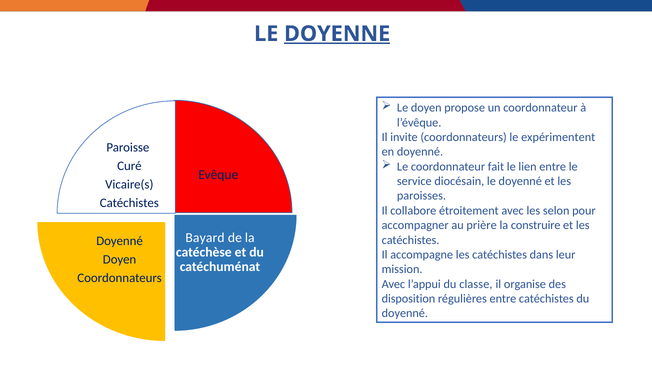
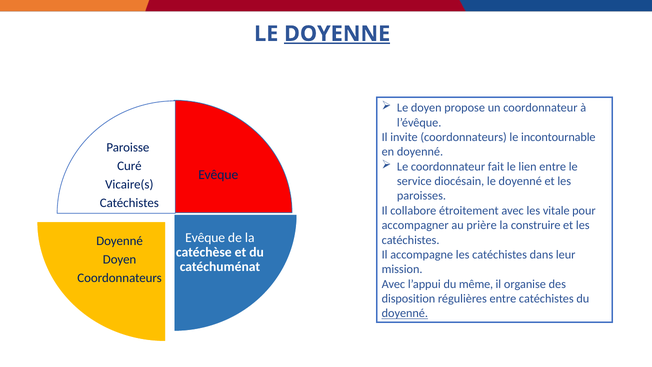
expérimentent: expérimentent -> incontournable (558, 137)
selon: selon -> vitale (556, 210)
Bayard: Bayard -> Evêque (205, 237)
classe: classe -> même (476, 284)
doyenné underline: none -> present (405, 313)
